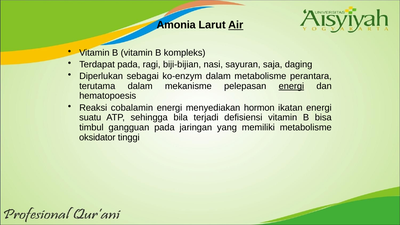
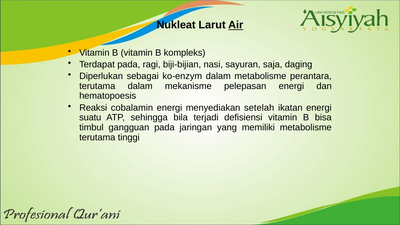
Amonia: Amonia -> Nukleat (176, 25)
energi underline: present -> none (291, 86)
hormon: hormon -> setelah (259, 108)
oksidator: oksidator -> terutama (97, 137)
